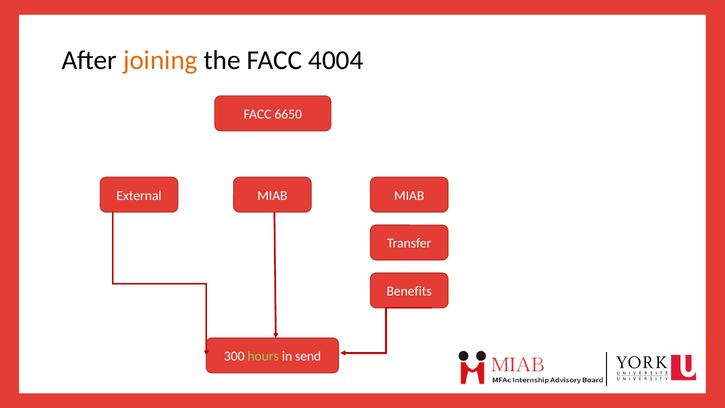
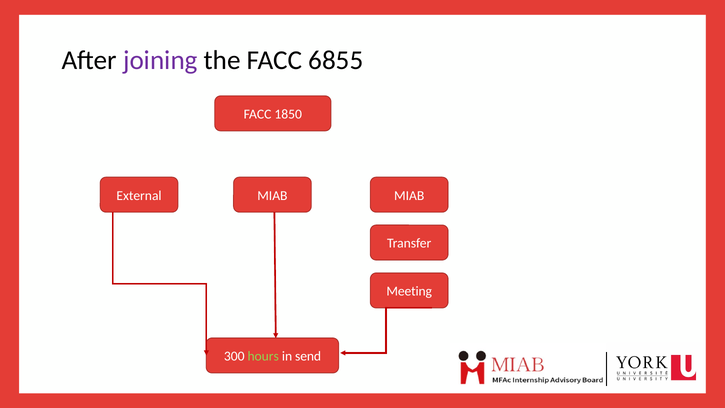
joining colour: orange -> purple (160, 60)
4004: 4004 -> 6855 (336, 60)
6650: 6650 -> 1850 (288, 114)
Benefits: Benefits -> Meeting (409, 291)
